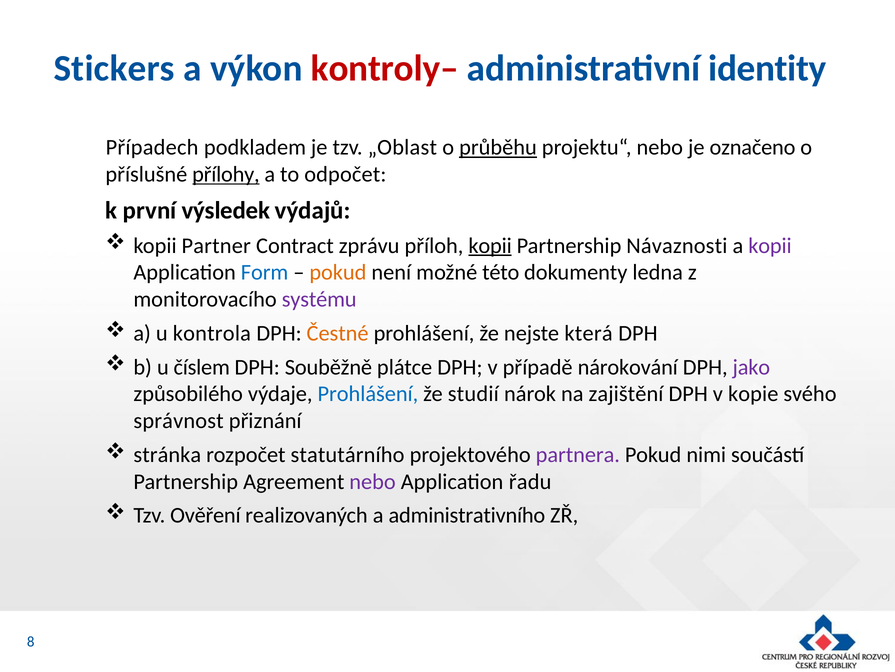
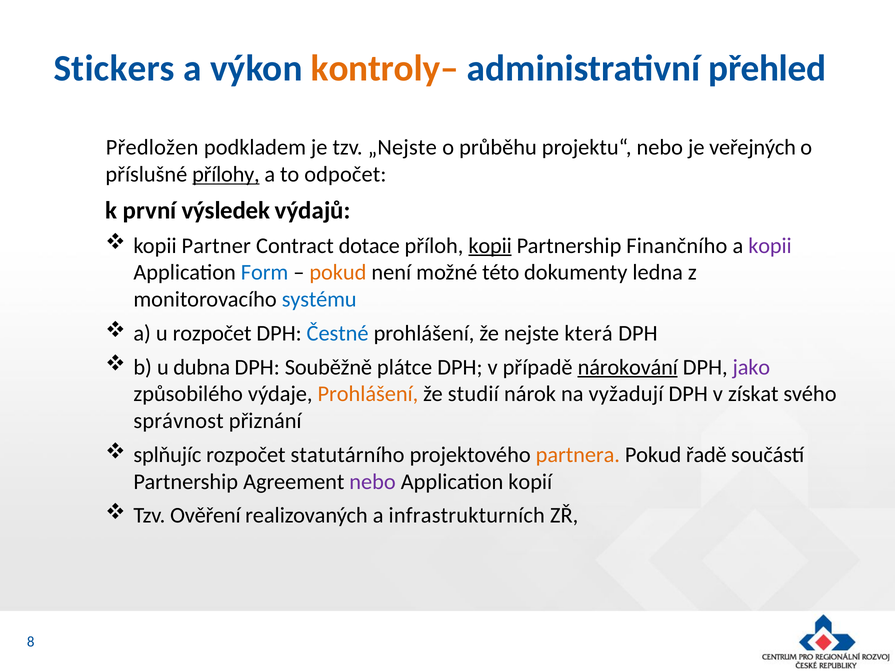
kontroly– colour: red -> orange (385, 68)
identity: identity -> přehled (767, 68)
Případech: Případech -> Předložen (152, 147)
„Oblast: „Oblast -> „Nejste (402, 147)
průběhu underline: present -> none (498, 147)
označeno: označeno -> veřejných (753, 147)
zprávu: zprávu -> dotace (369, 245)
Návaznosti: Návaznosti -> Finančního (677, 245)
systému colour: purple -> blue (319, 299)
u kontrola: kontrola -> rozpočet (212, 333)
Čestné colour: orange -> blue (338, 333)
číslem: číslem -> dubna (202, 367)
nárokování underline: none -> present (628, 367)
Prohlášení colour: blue -> orange (368, 394)
zajištění: zajištění -> vyžadují (626, 394)
kopie: kopie -> získat (753, 394)
stránka: stránka -> splňujíc (167, 454)
partnera colour: purple -> orange (578, 454)
nimi: nimi -> řadě (706, 454)
řadu: řadu -> kopií (530, 481)
administrativního: administrativního -> infrastrukturních (467, 515)
